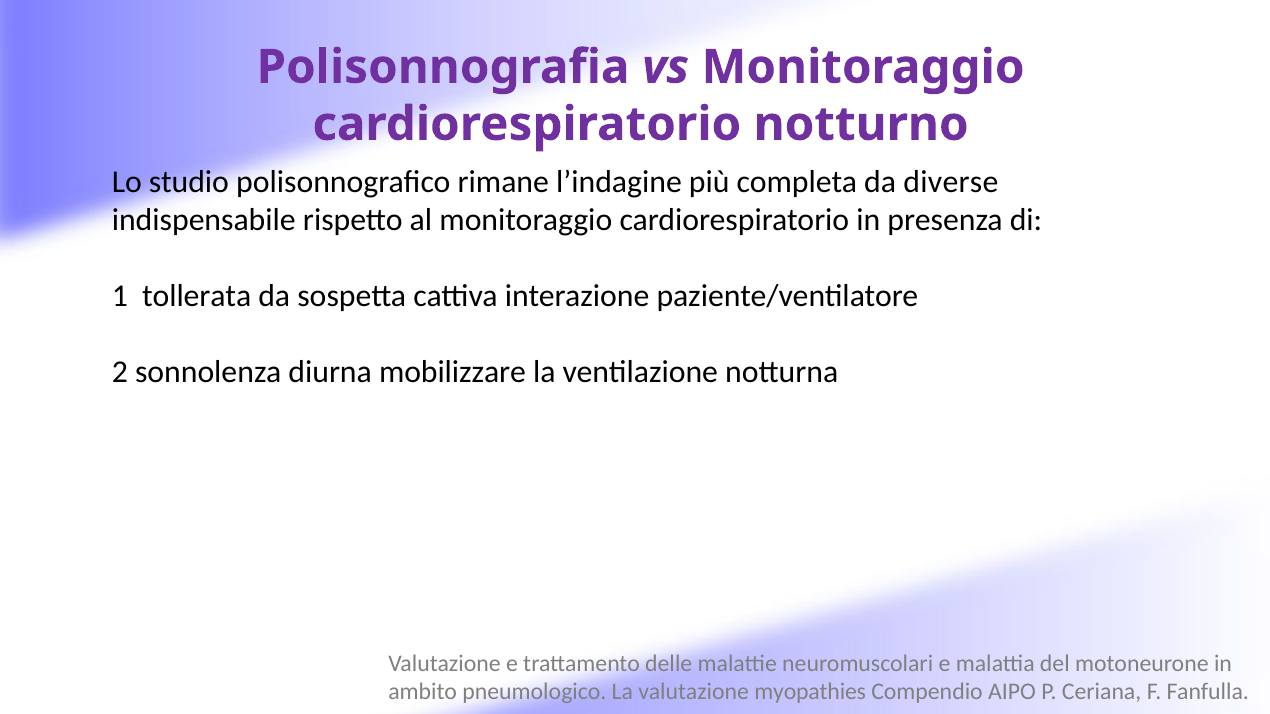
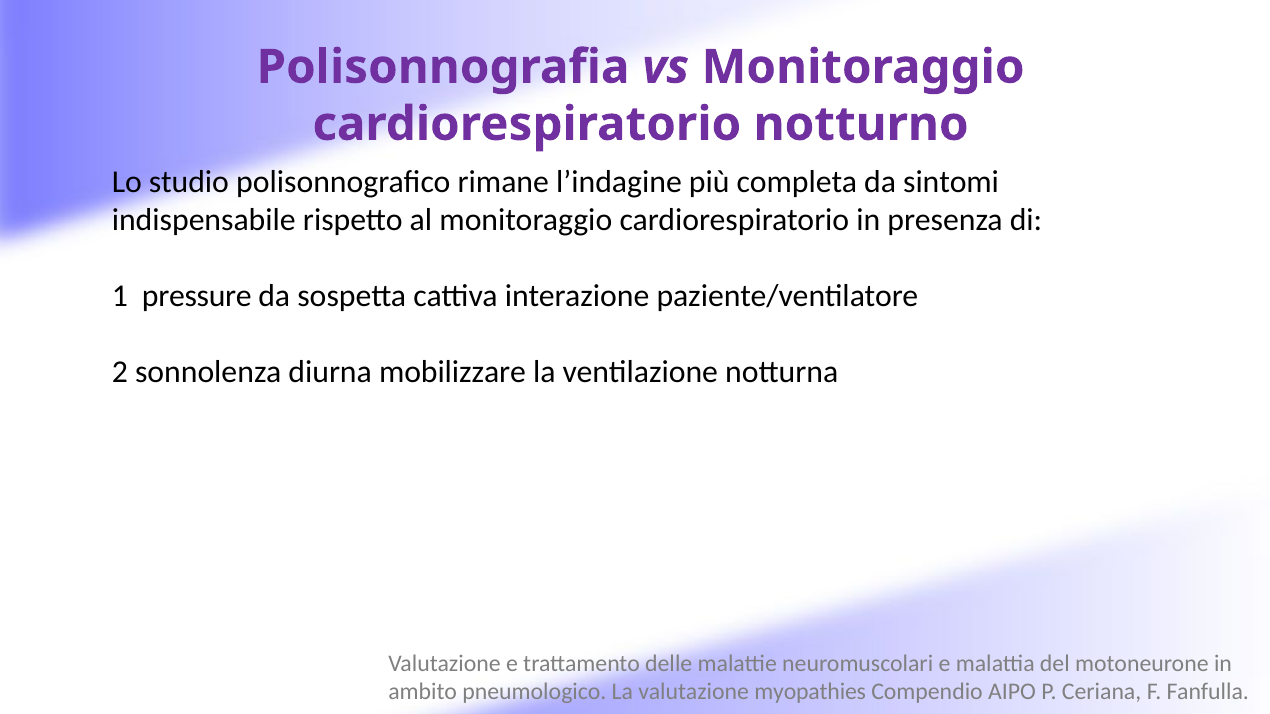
diverse: diverse -> sintomi (951, 182)
tollerata: tollerata -> pressure (197, 296)
